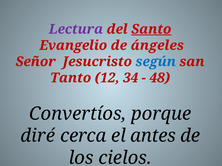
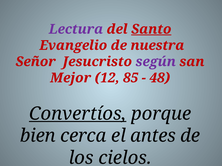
ángeles: ángeles -> nuestra (157, 46)
según colour: blue -> purple (156, 62)
Tanto: Tanto -> Mejor (71, 78)
34: 34 -> 85 (131, 78)
Convertíos underline: none -> present (78, 114)
diré: diré -> bien (38, 136)
